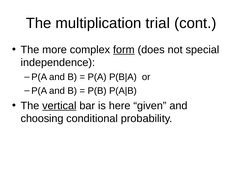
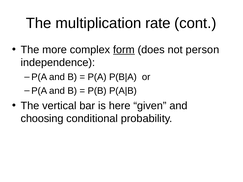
trial: trial -> rate (158, 23)
special: special -> person (203, 50)
vertical underline: present -> none (59, 106)
